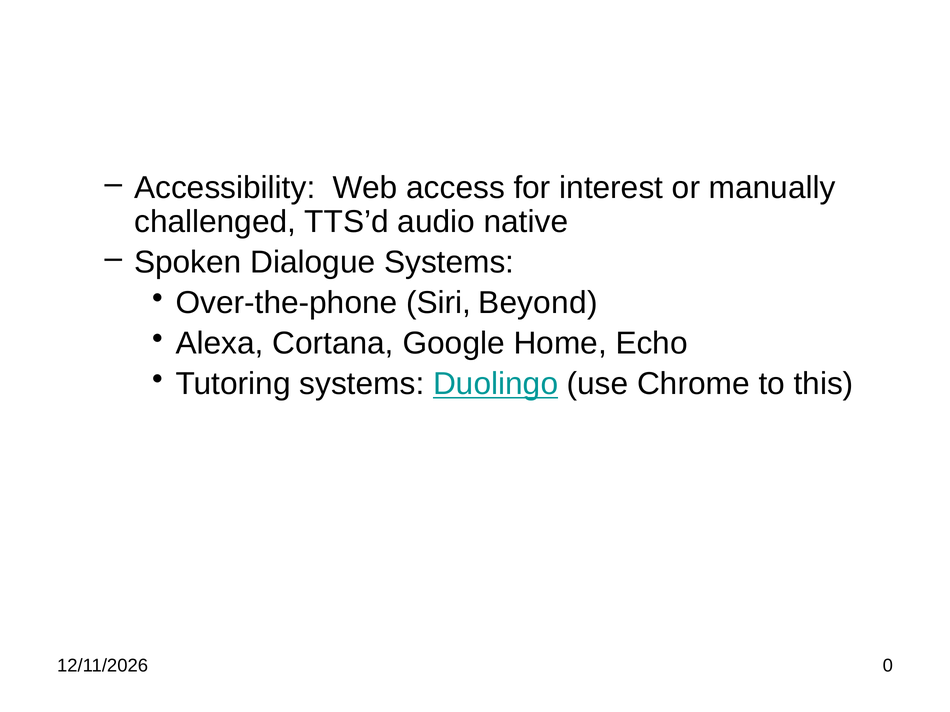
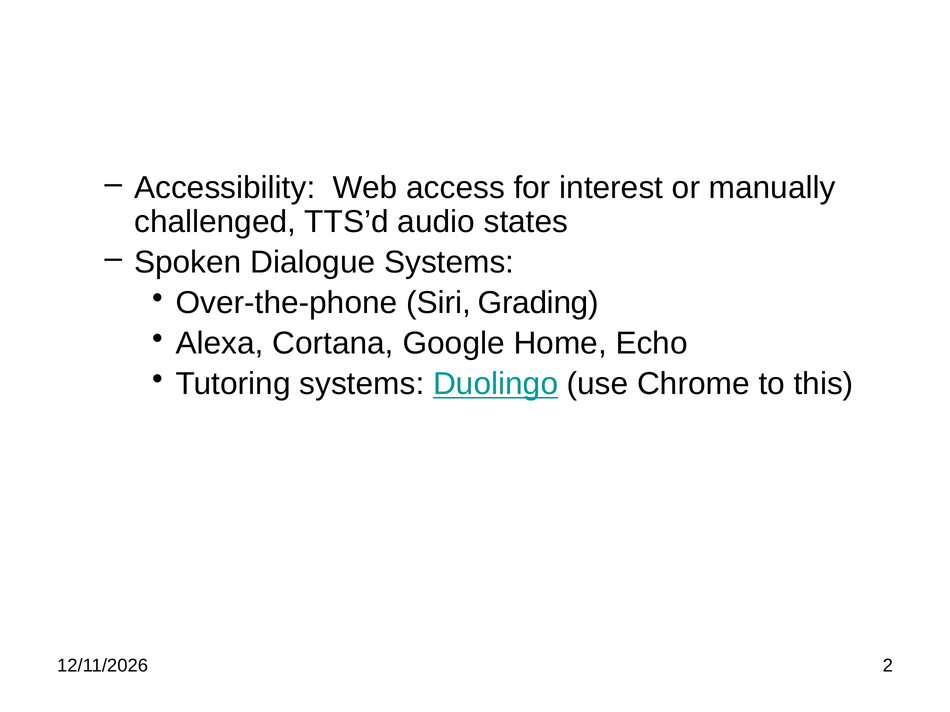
native: native -> states (526, 222)
Beyond: Beyond -> Grading (538, 303)
0: 0 -> 2 (888, 666)
